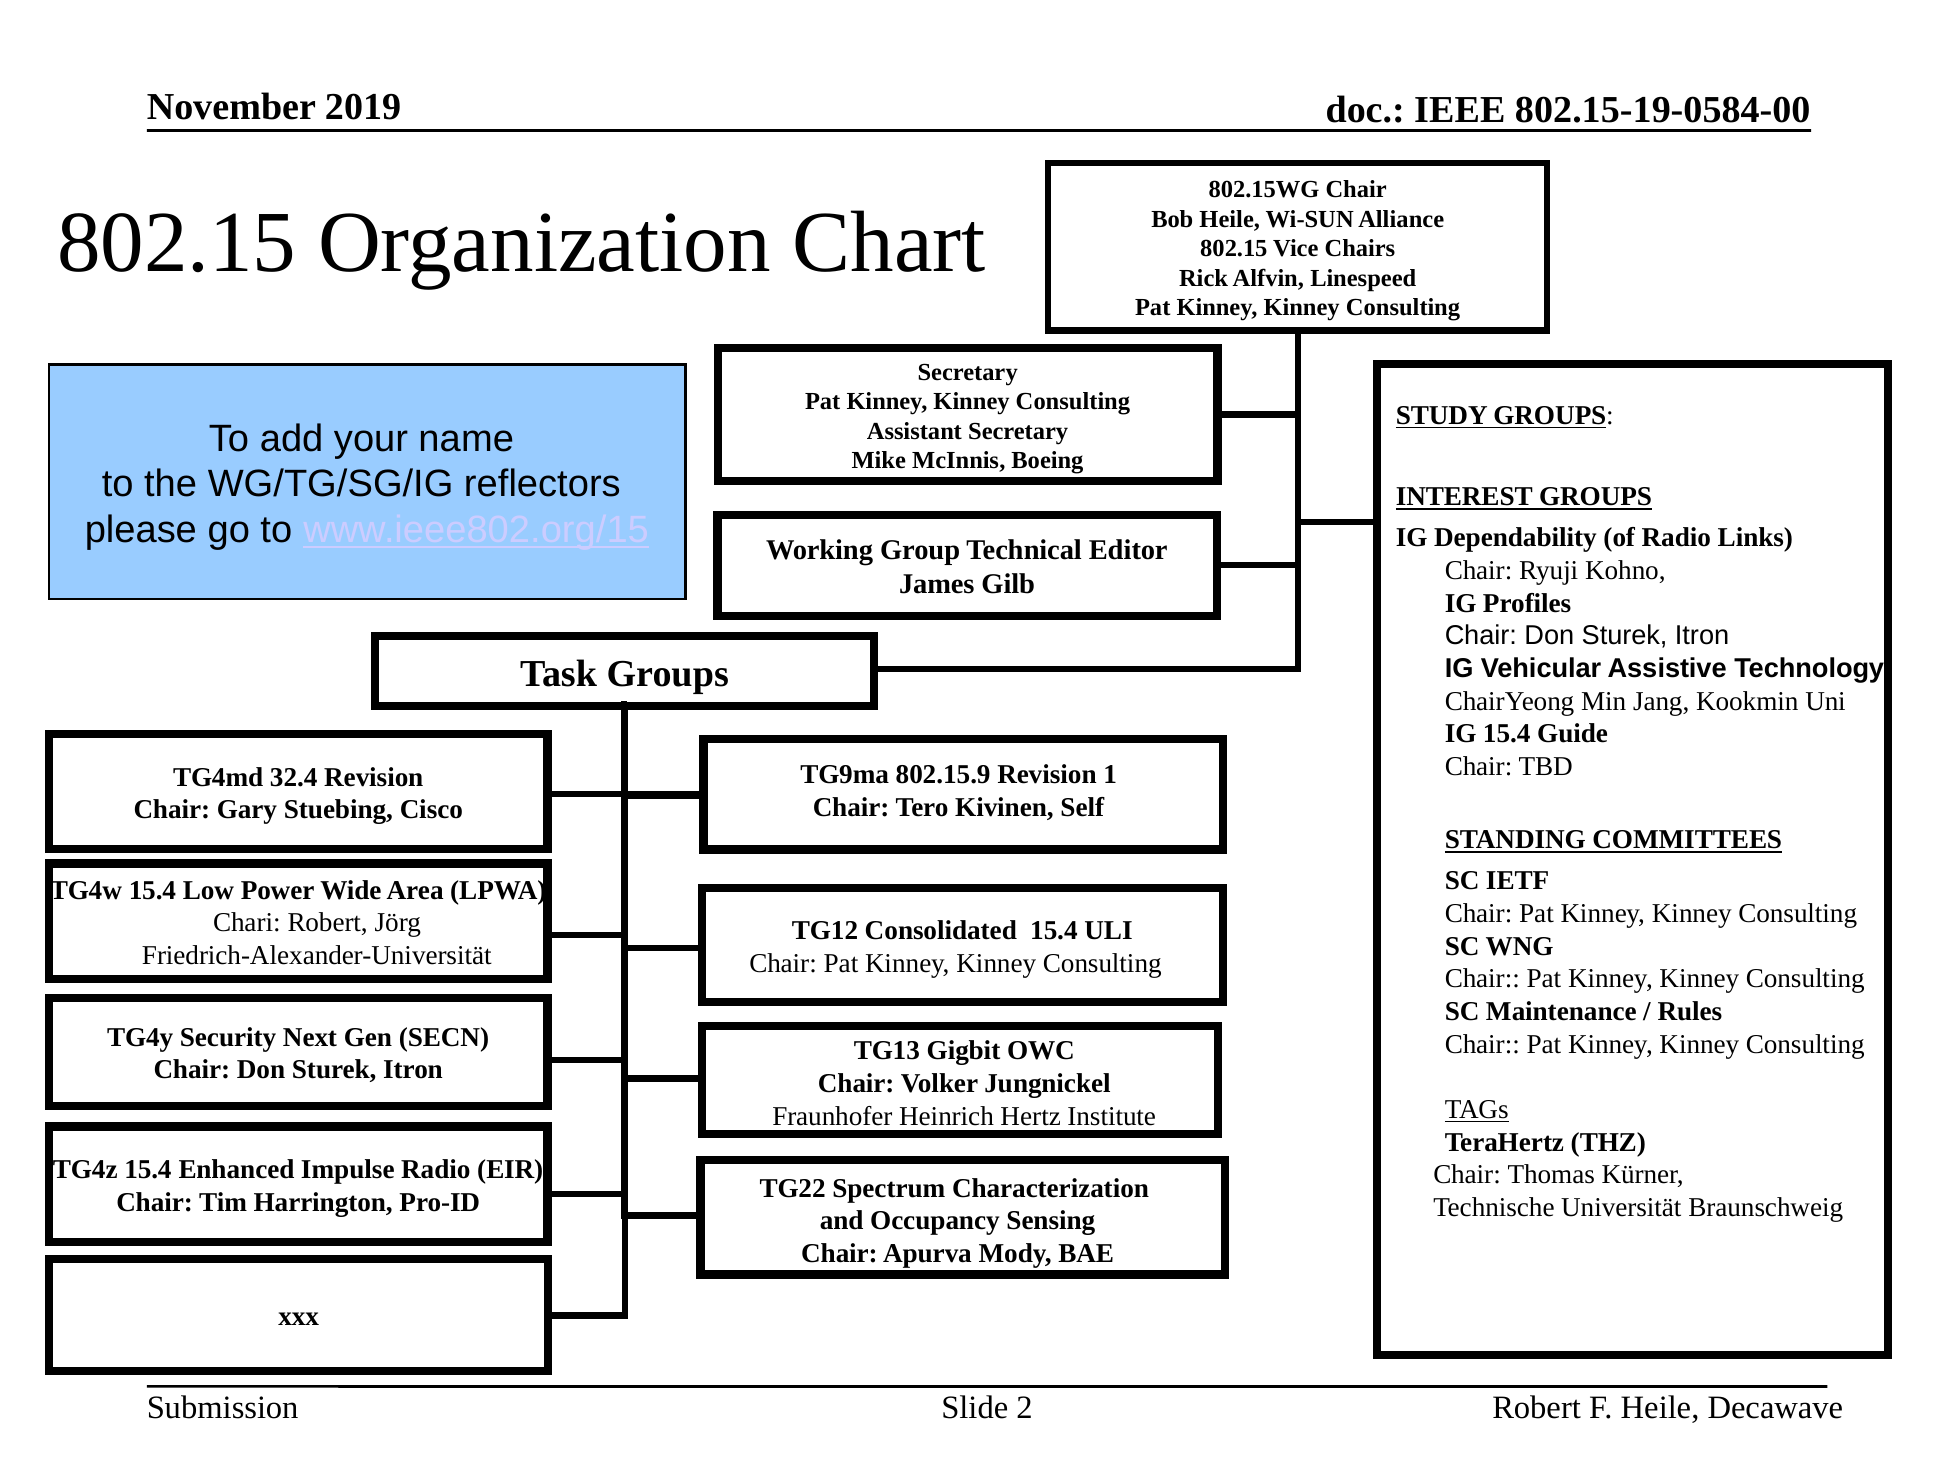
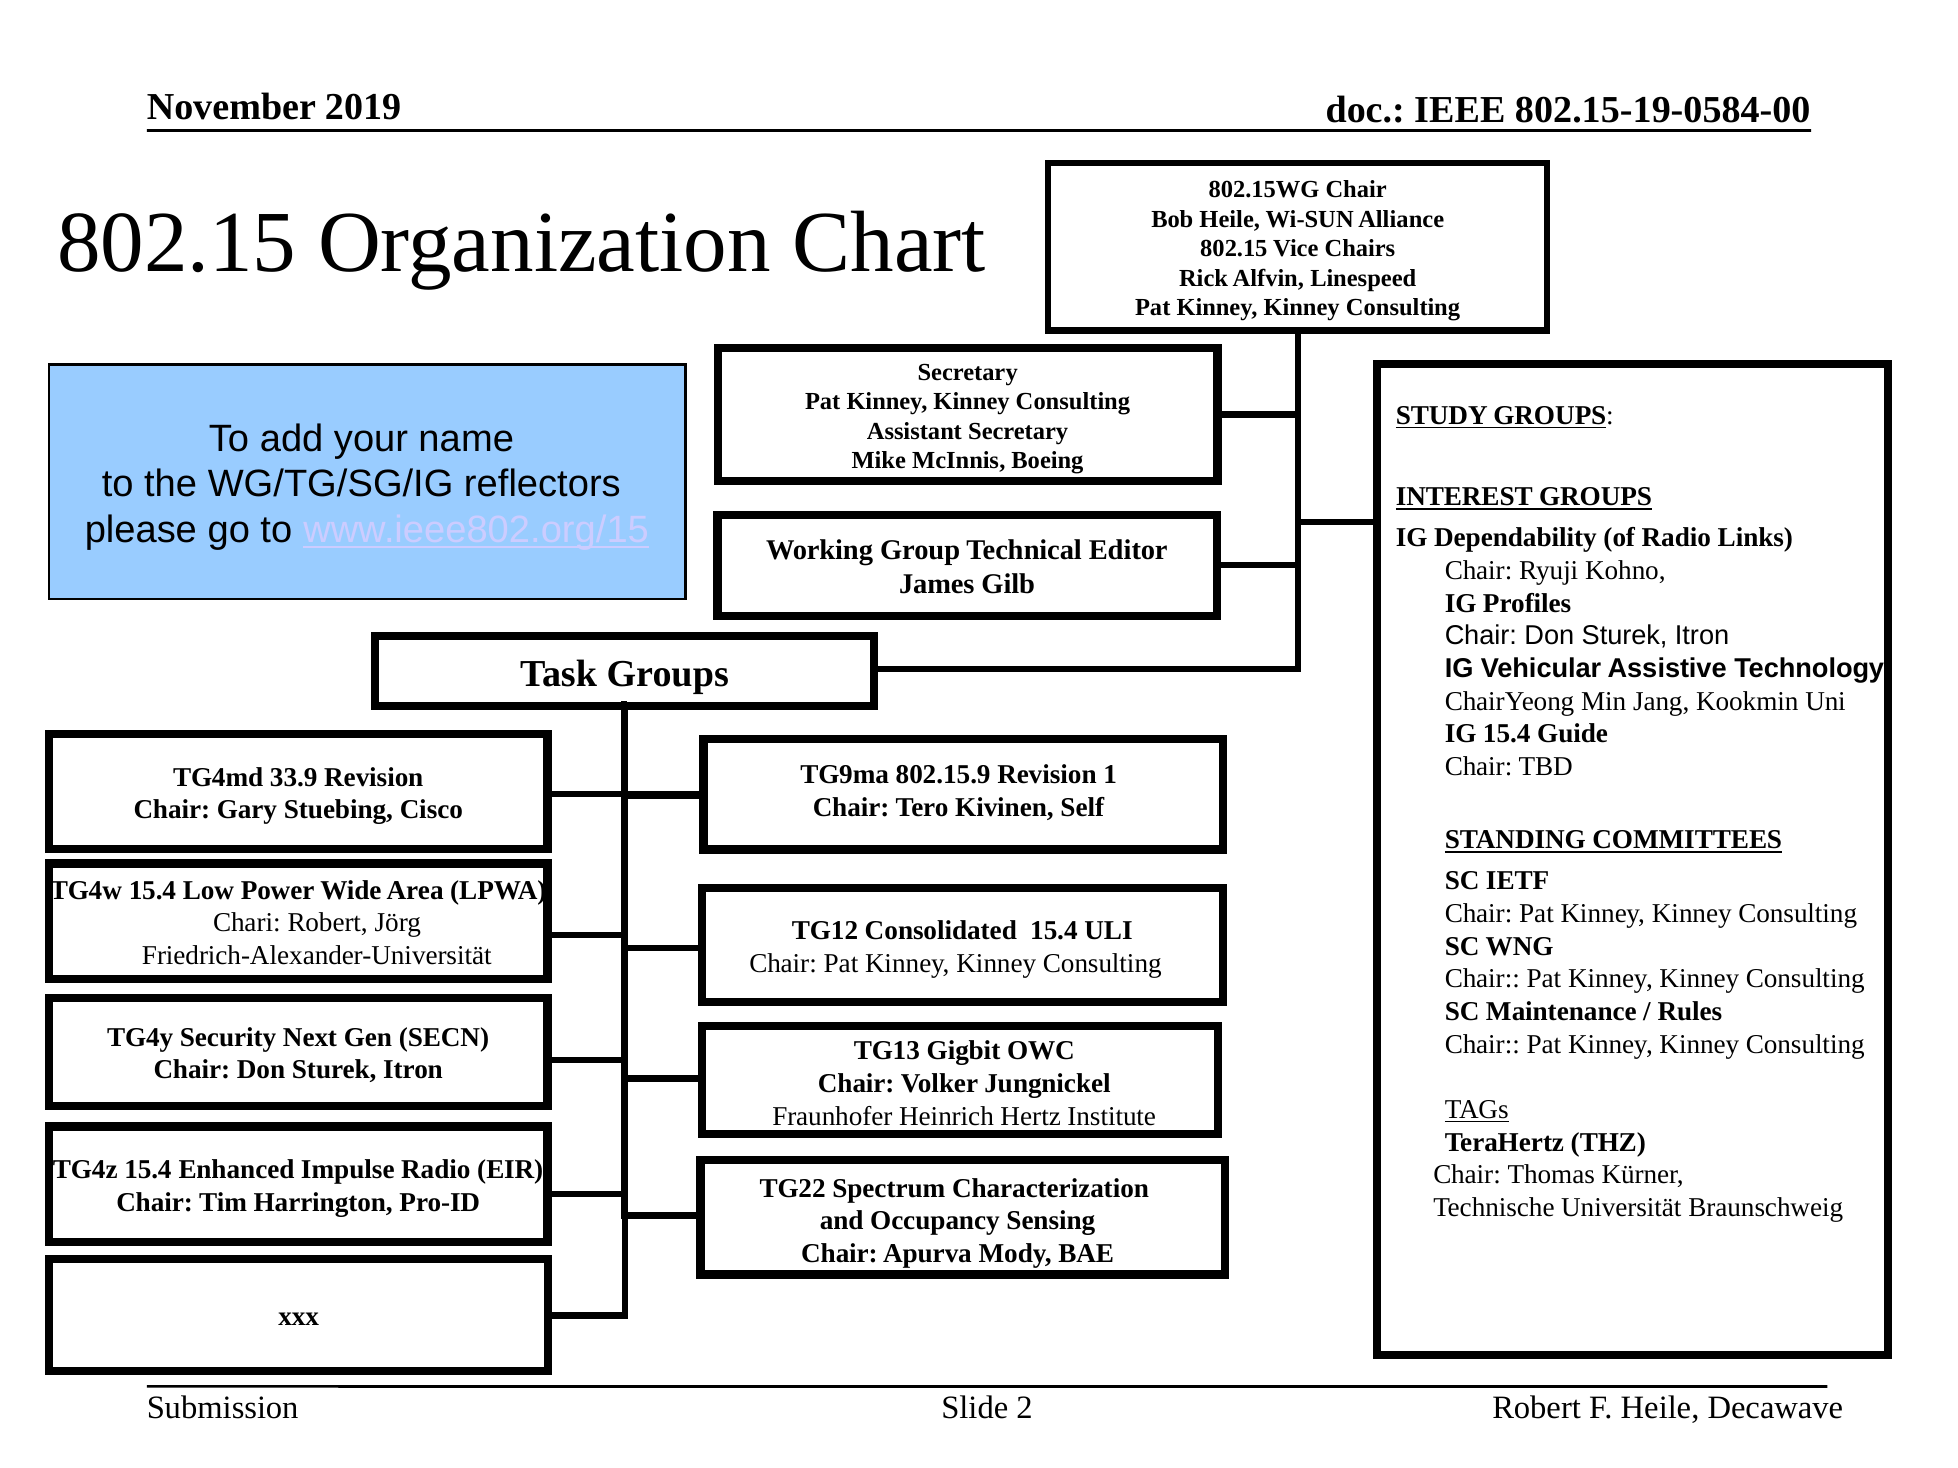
32.4: 32.4 -> 33.9 (294, 777)
